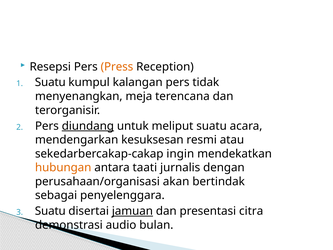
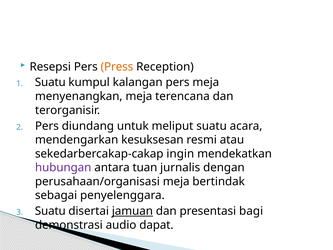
pers tidak: tidak -> meja (206, 82)
diundang underline: present -> none (88, 126)
hubungan colour: orange -> purple (63, 167)
taati: taati -> tuan (145, 167)
perusahaan/organisasi akan: akan -> meja (176, 181)
citra: citra -> bagi (251, 211)
bulan: bulan -> dapat (156, 225)
